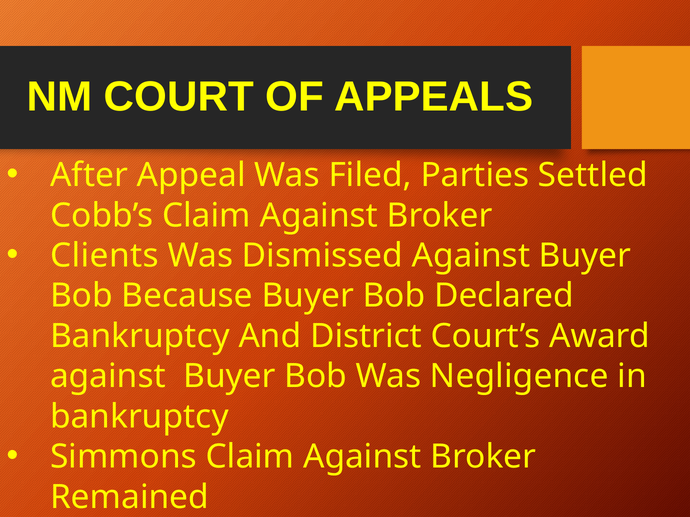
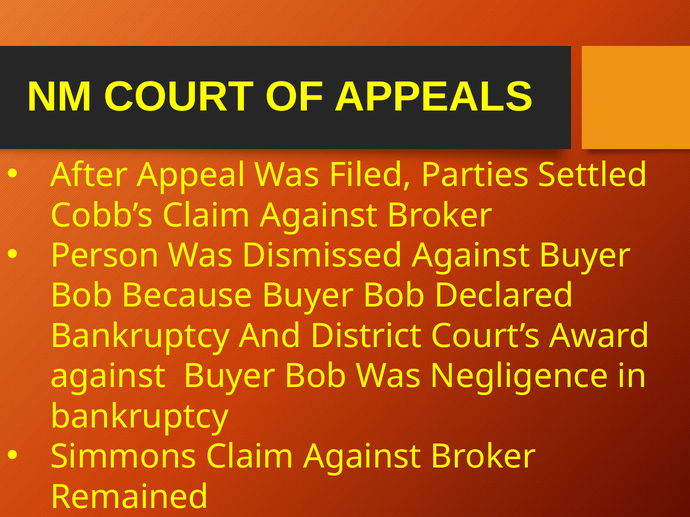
Clients: Clients -> Person (105, 256)
